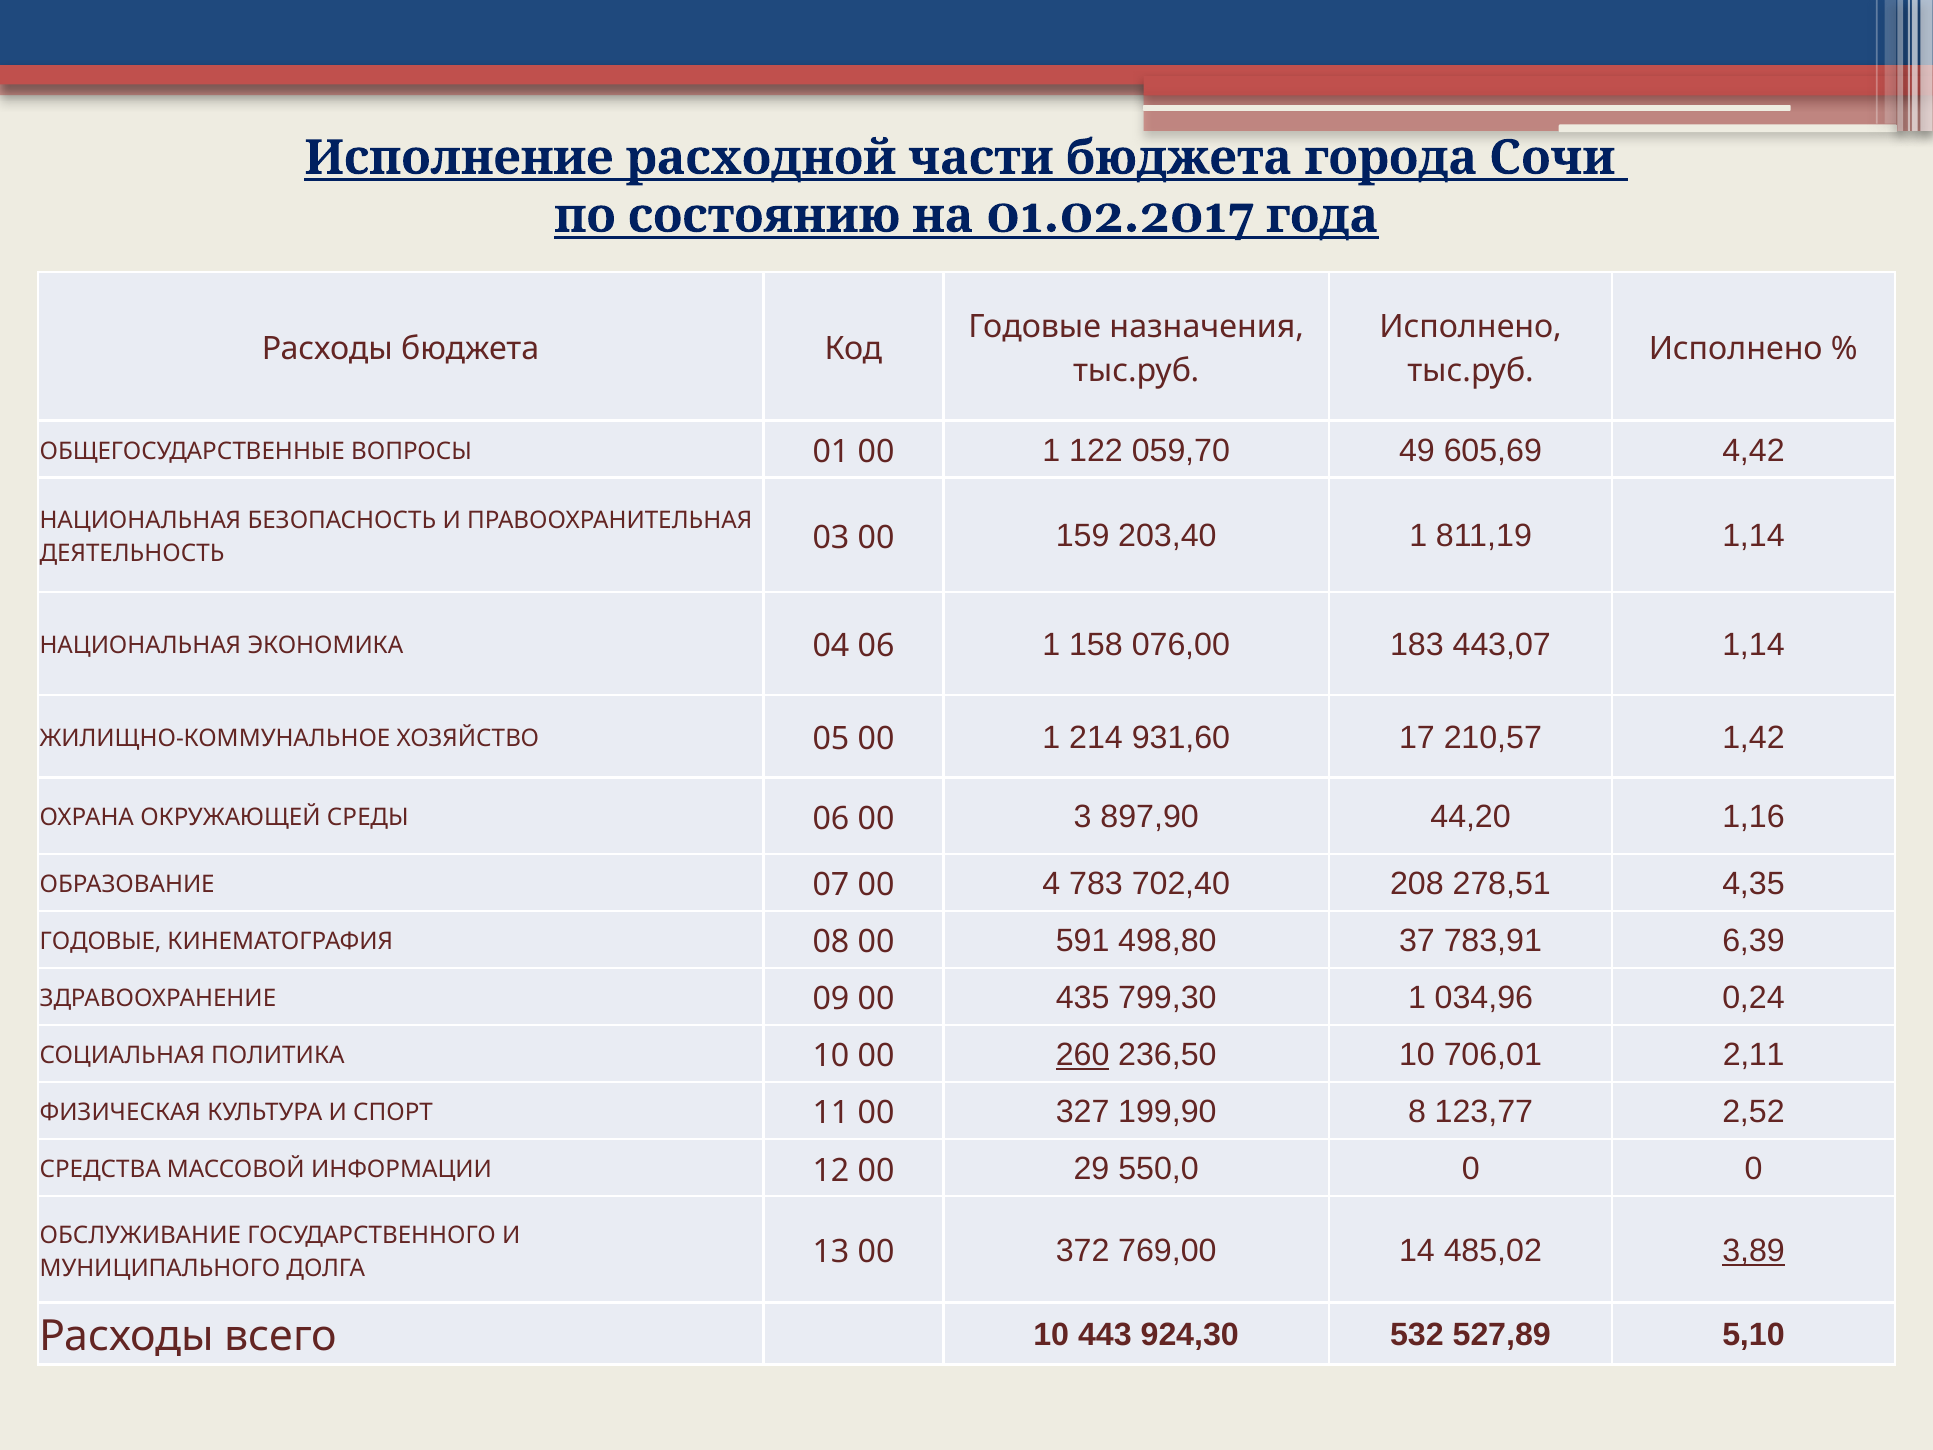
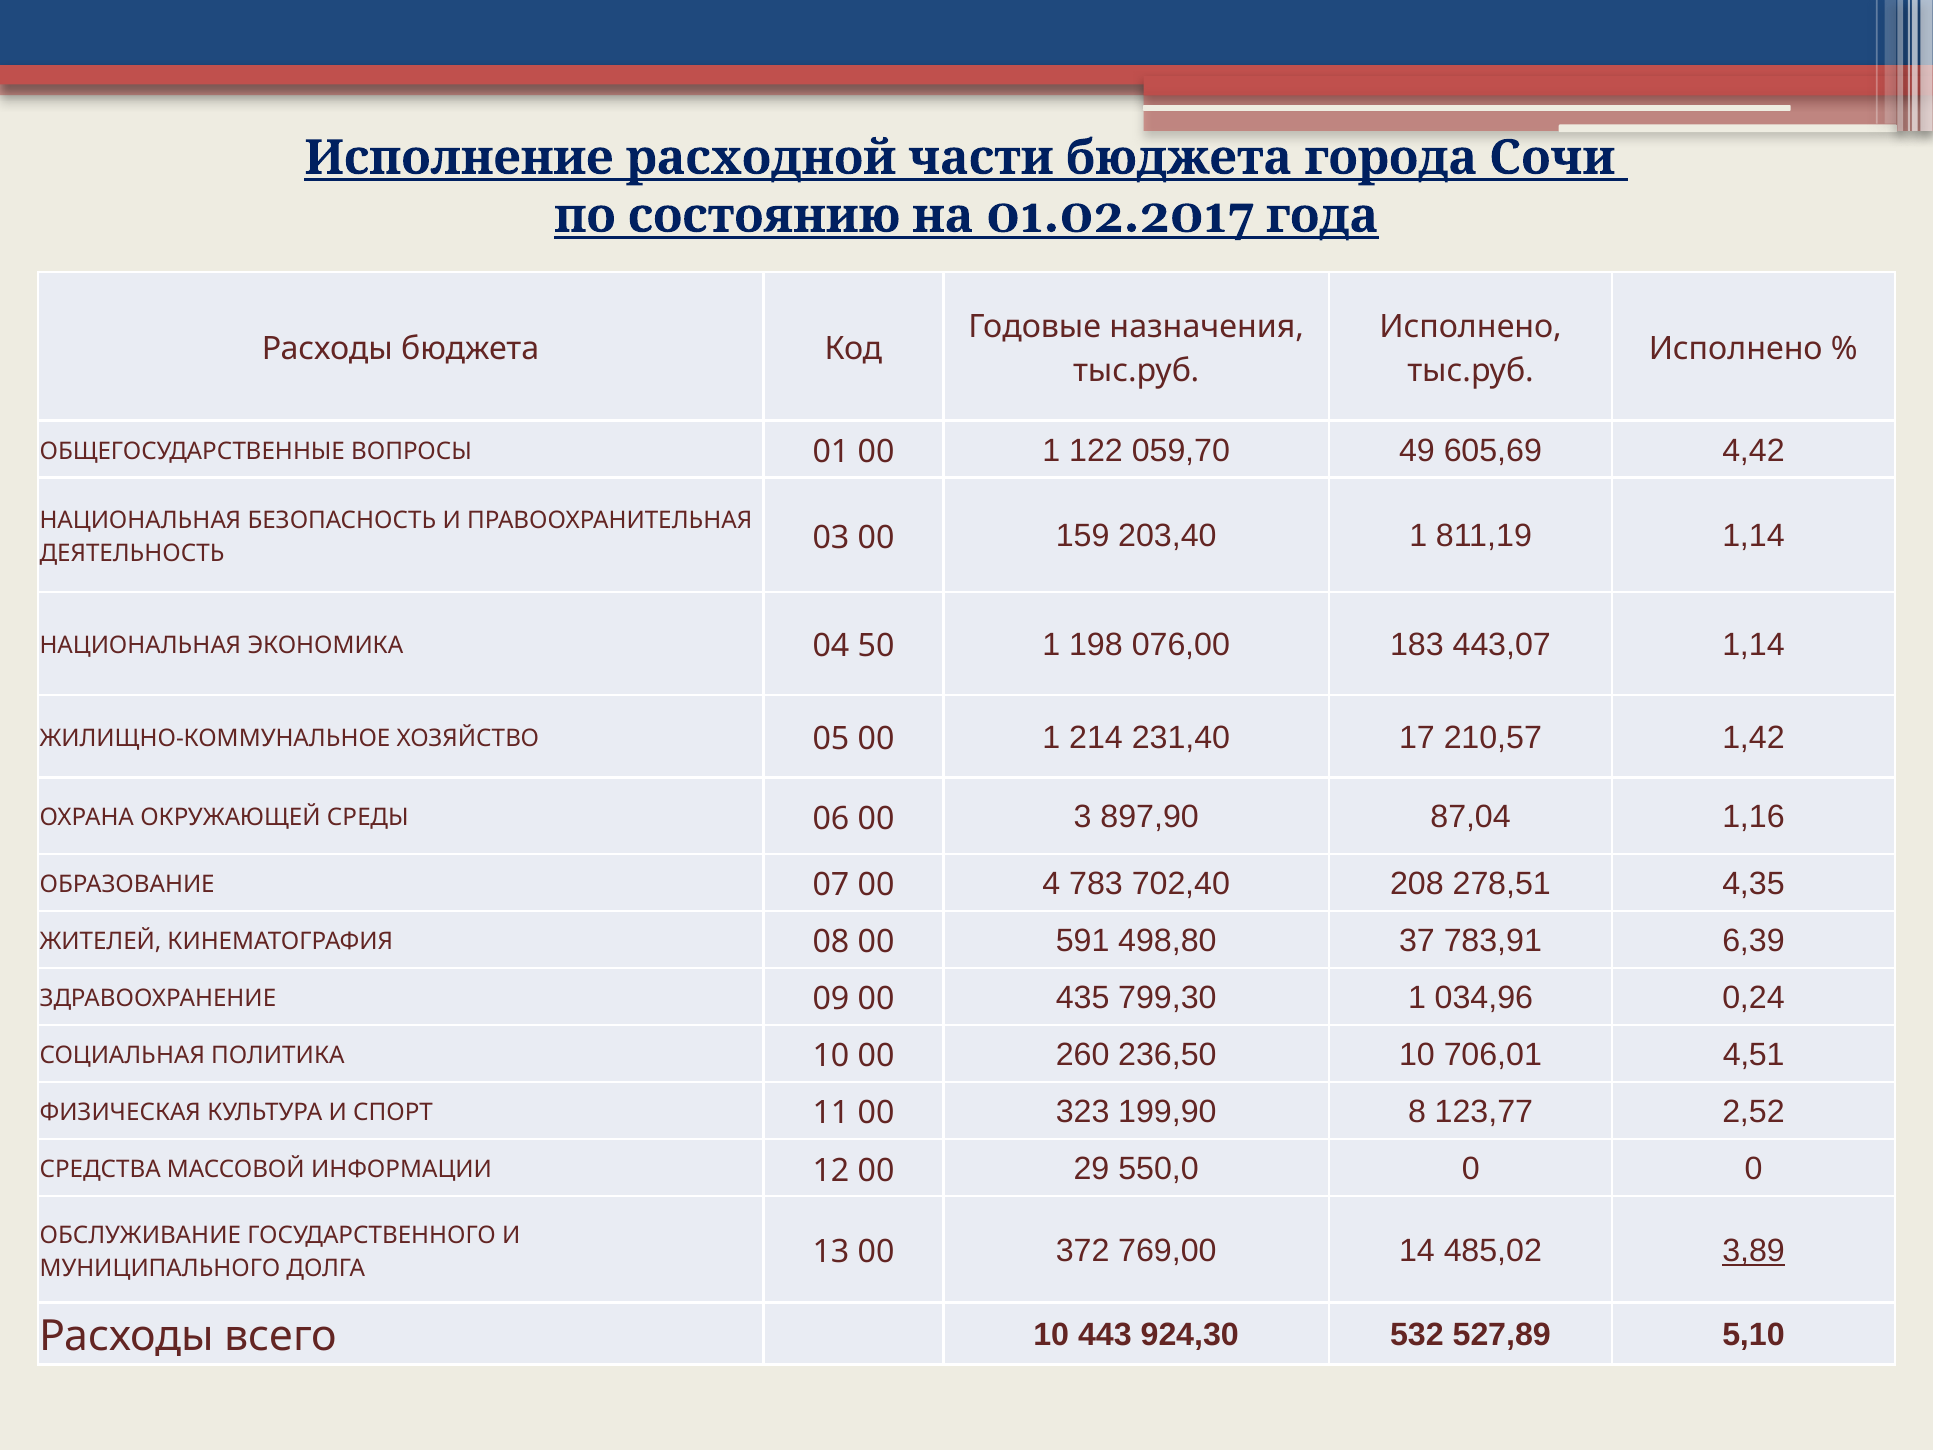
04 06: 06 -> 50 (876, 646)
158: 158 -> 198 (1096, 645)
931,60: 931,60 -> 231,40 (1181, 737)
44,20: 44,20 -> 87,04 (1471, 817)
ГОДОВЫЕ: ГОДОВЫЕ -> ЖИТЕЛЕЙ (100, 941)
260 underline: present -> none (1083, 1055)
2,11: 2,11 -> 4,51 (1754, 1055)
327: 327 -> 323 (1083, 1112)
